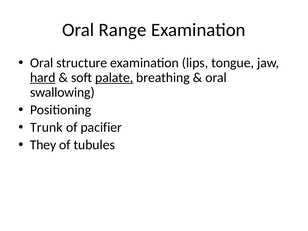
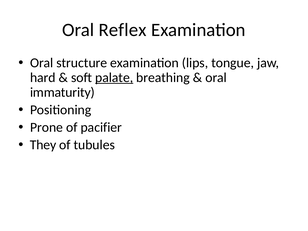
Range: Range -> Reflex (123, 30)
hard underline: present -> none (43, 78)
swallowing: swallowing -> immaturity (62, 92)
Trunk: Trunk -> Prone (47, 127)
